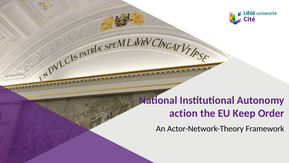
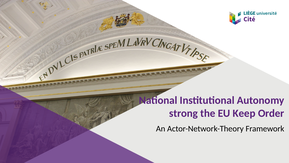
action: action -> strong (184, 113)
